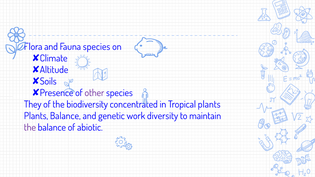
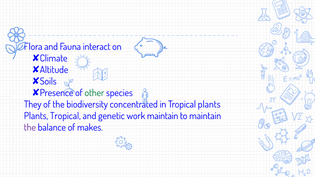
Fauna species: species -> interact (97, 47)
other colour: purple -> green (94, 93)
Plants Balance: Balance -> Tropical (65, 116)
work diversity: diversity -> maintain (163, 116)
abiotic: abiotic -> makes (90, 128)
